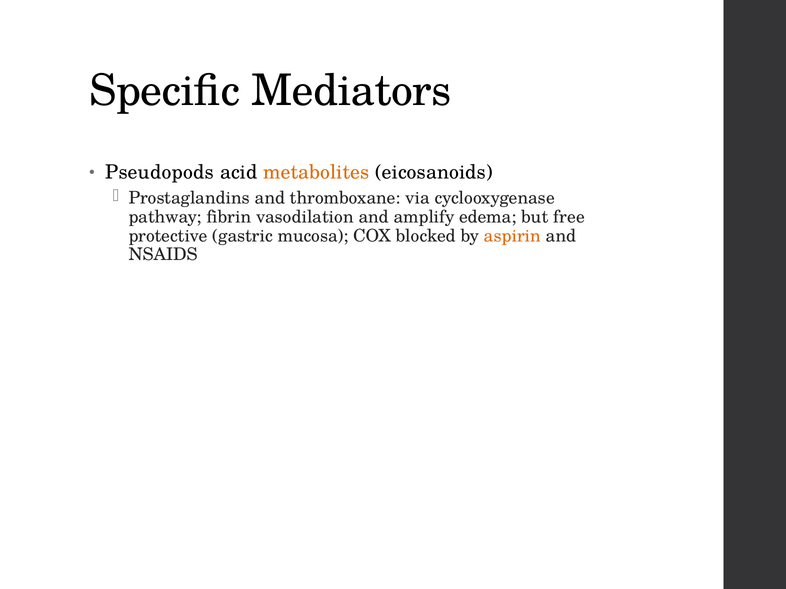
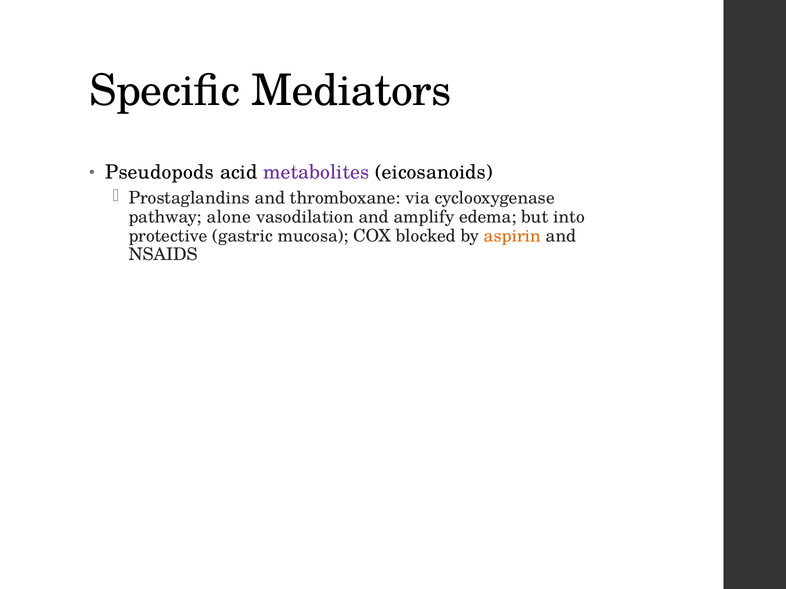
metabolites colour: orange -> purple (316, 173)
fibrin: fibrin -> alone (229, 217)
free: free -> into (569, 217)
